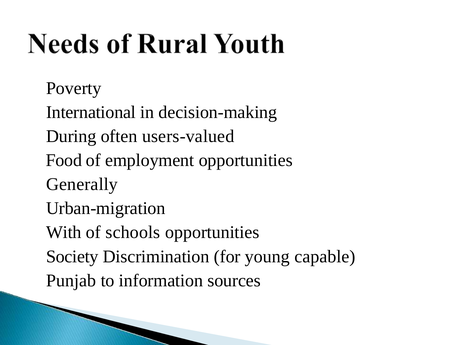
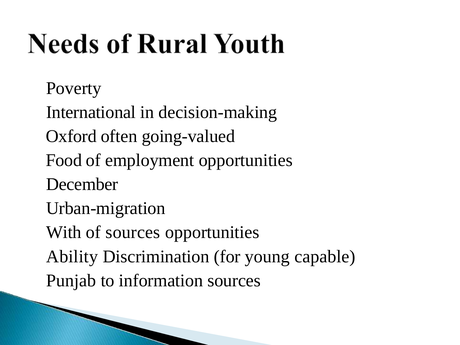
During: During -> Oxford (71, 136)
users-valued: users-valued -> going-valued (188, 136)
Generally: Generally -> December (82, 184)
of schools: schools -> sources (133, 232)
Society: Society -> Ability (72, 256)
